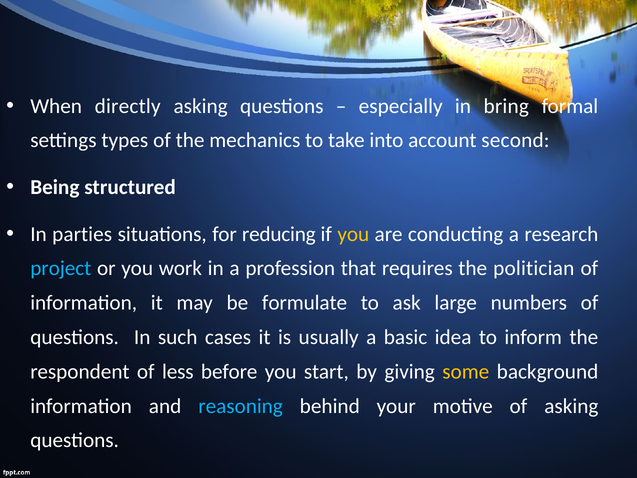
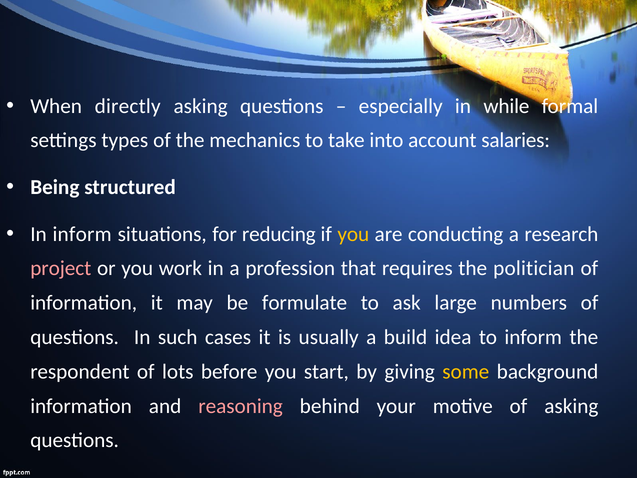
bring: bring -> while (506, 106)
second: second -> salaries (516, 140)
In parties: parties -> inform (82, 234)
project colour: light blue -> pink (61, 268)
basic: basic -> build (406, 337)
less: less -> lots (178, 371)
reasoning colour: light blue -> pink (241, 406)
